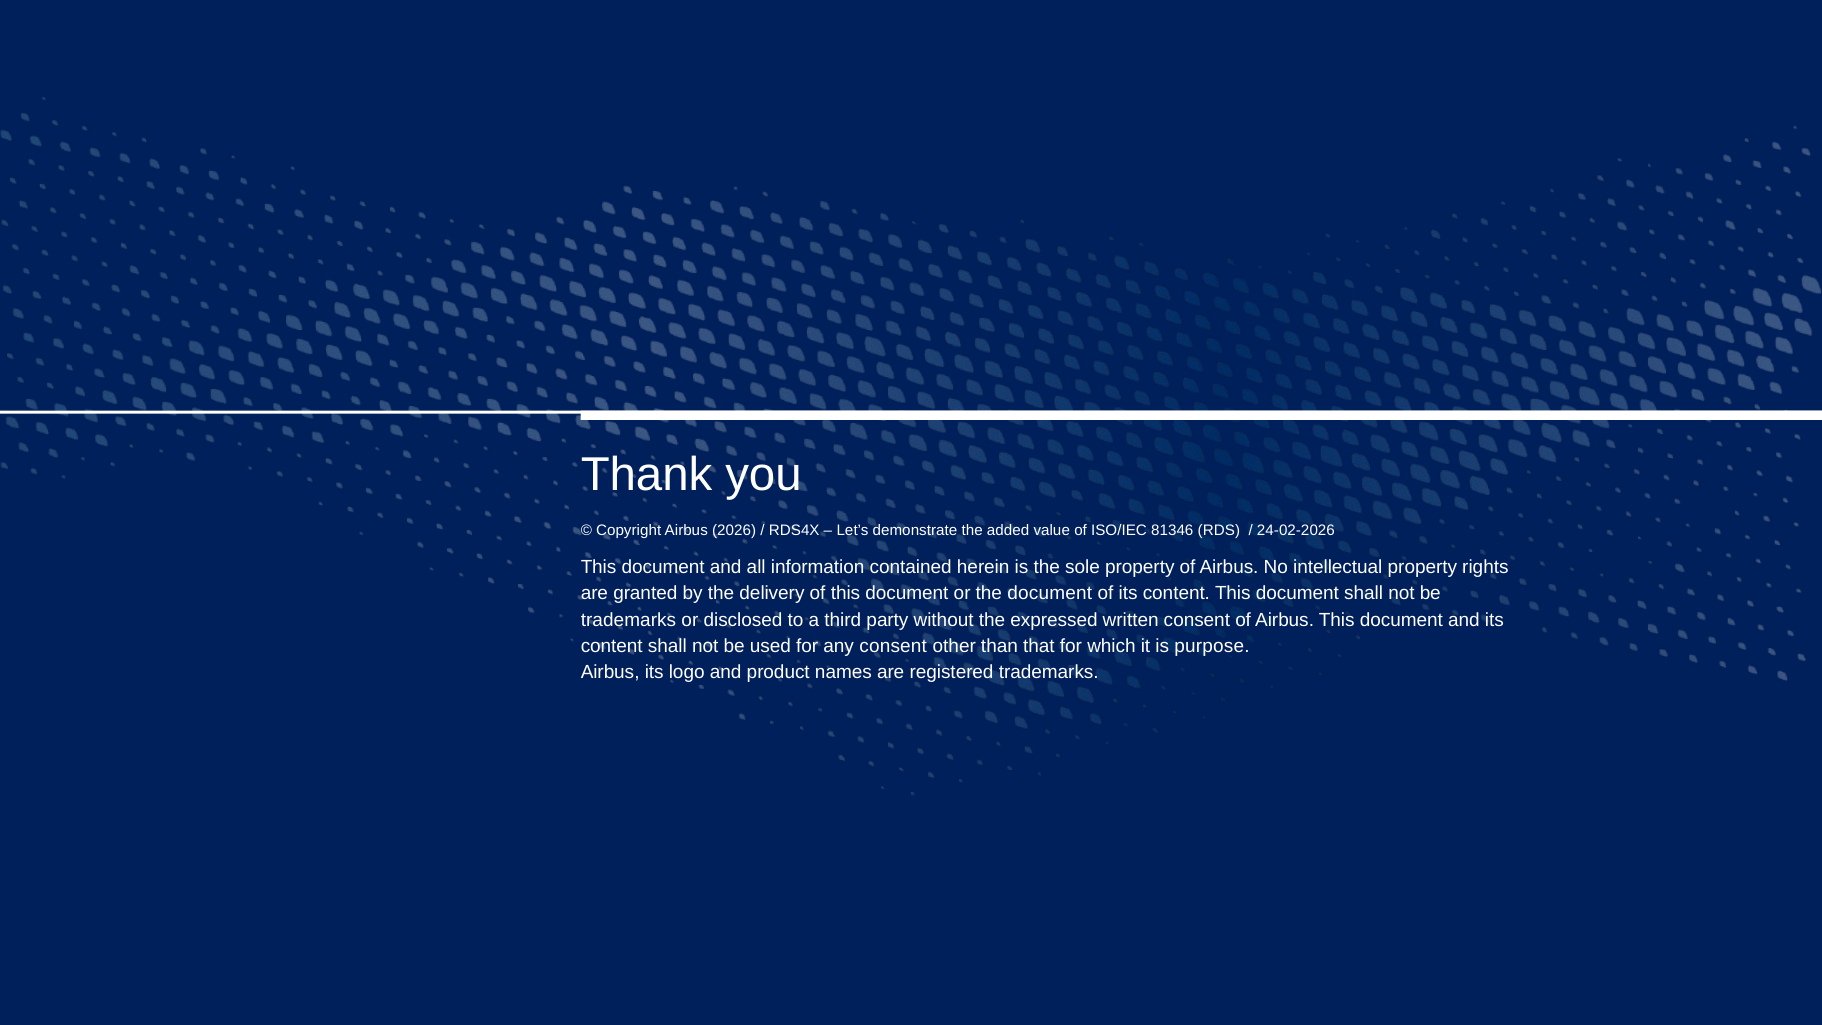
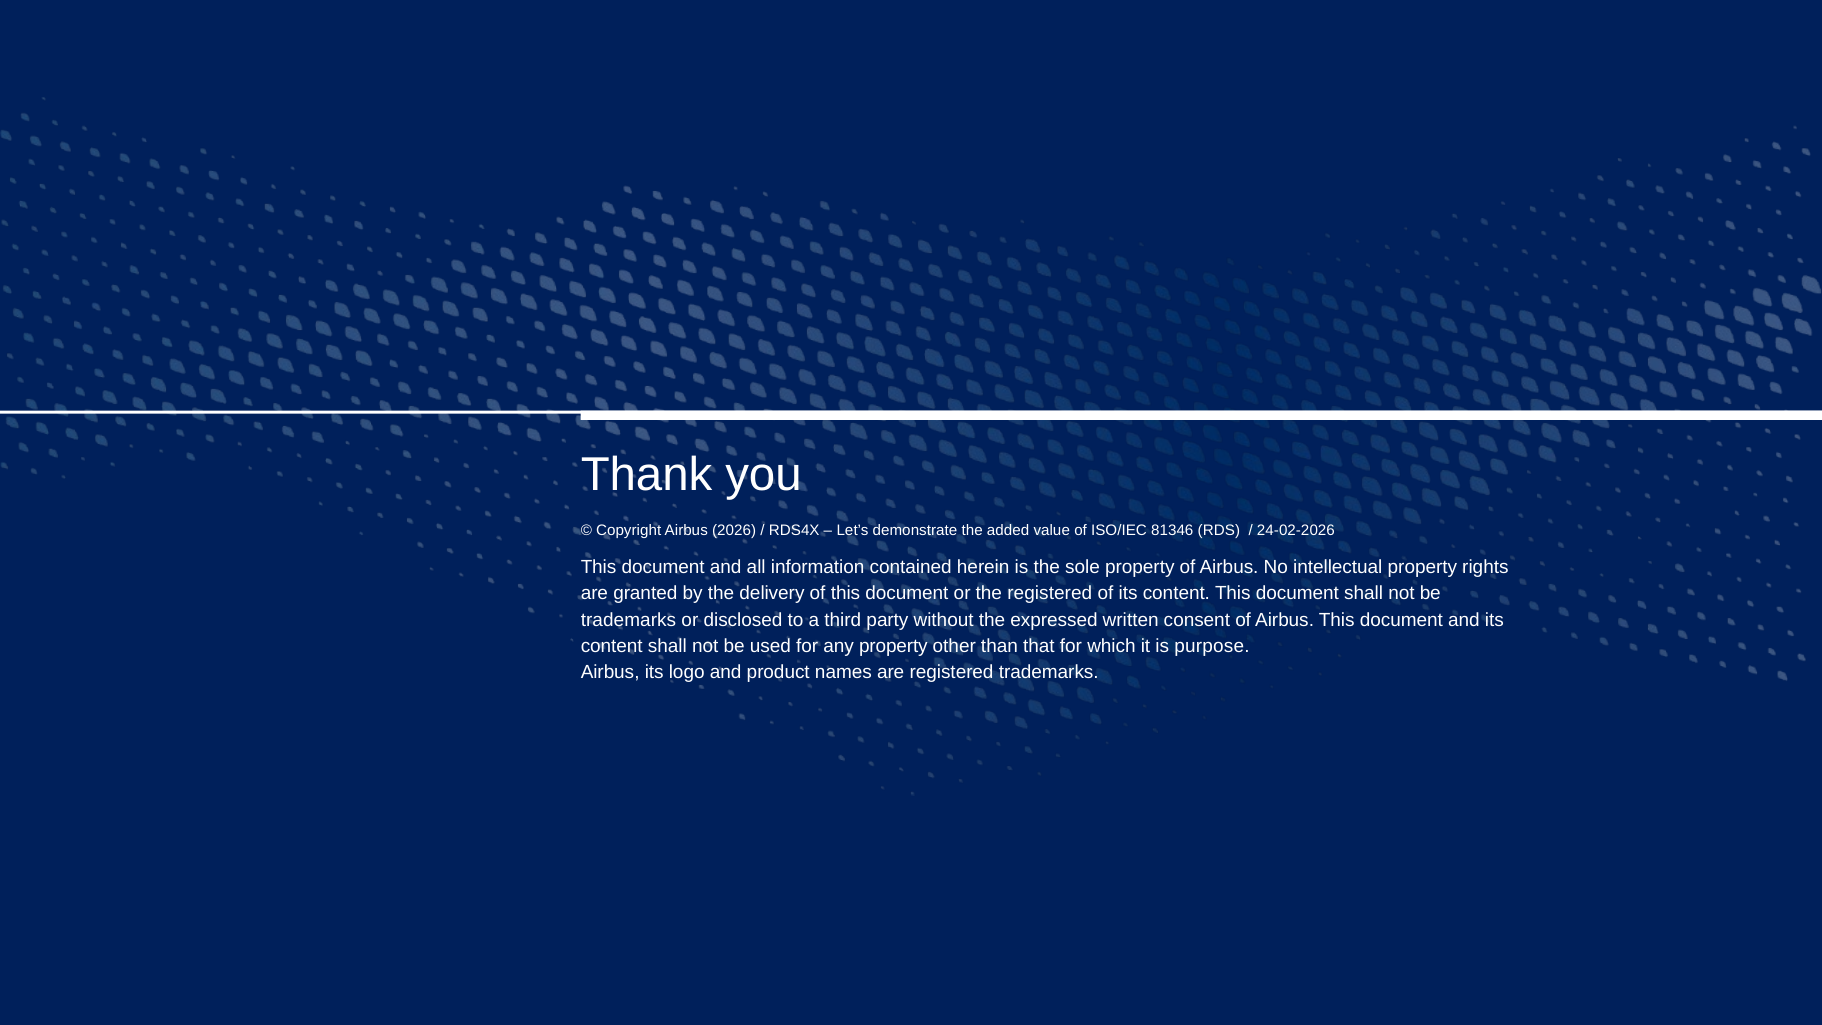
the document: document -> registered (1050, 593)
any consent: consent -> property (893, 646)
